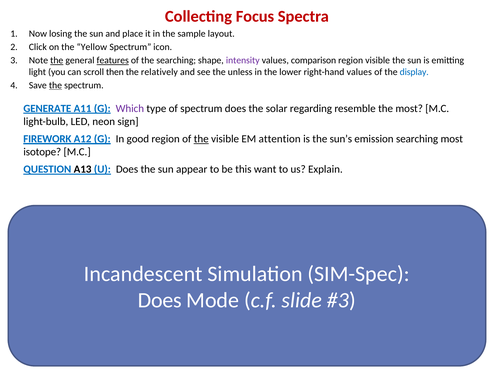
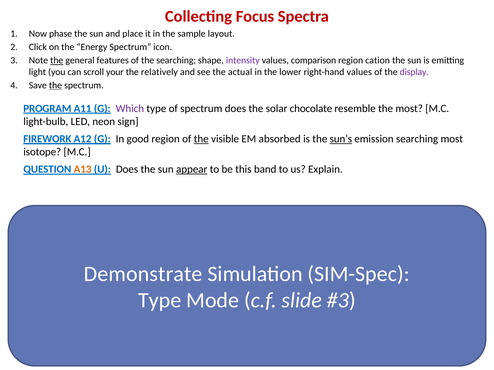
losing: losing -> phase (61, 34)
Yellow: Yellow -> Energy (92, 47)
features underline: present -> none (113, 61)
region visible: visible -> cation (378, 61)
then: then -> your (115, 72)
unless: unless -> actual (240, 72)
display colour: blue -> purple (414, 72)
GENERATE: GENERATE -> PROGRAM (47, 109)
regarding: regarding -> chocolate (311, 109)
attention: attention -> absorbed (280, 139)
sun’s underline: none -> present (341, 139)
A13 colour: black -> orange (83, 169)
appear underline: none -> present (192, 169)
want: want -> band (265, 169)
Incandescent: Incandescent -> Demonstrate (143, 274)
Does: Does -> Type (160, 301)
